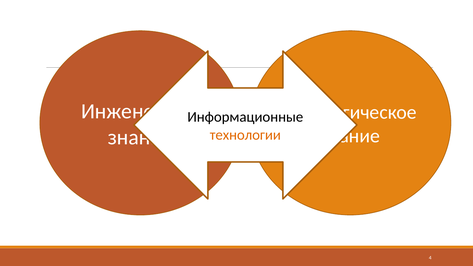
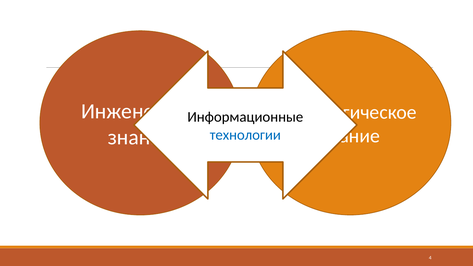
технологии colour: orange -> blue (245, 135)
